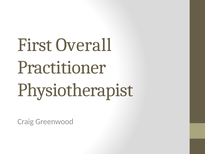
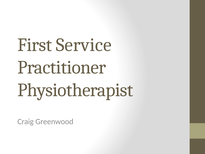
Overall: Overall -> Service (84, 45)
